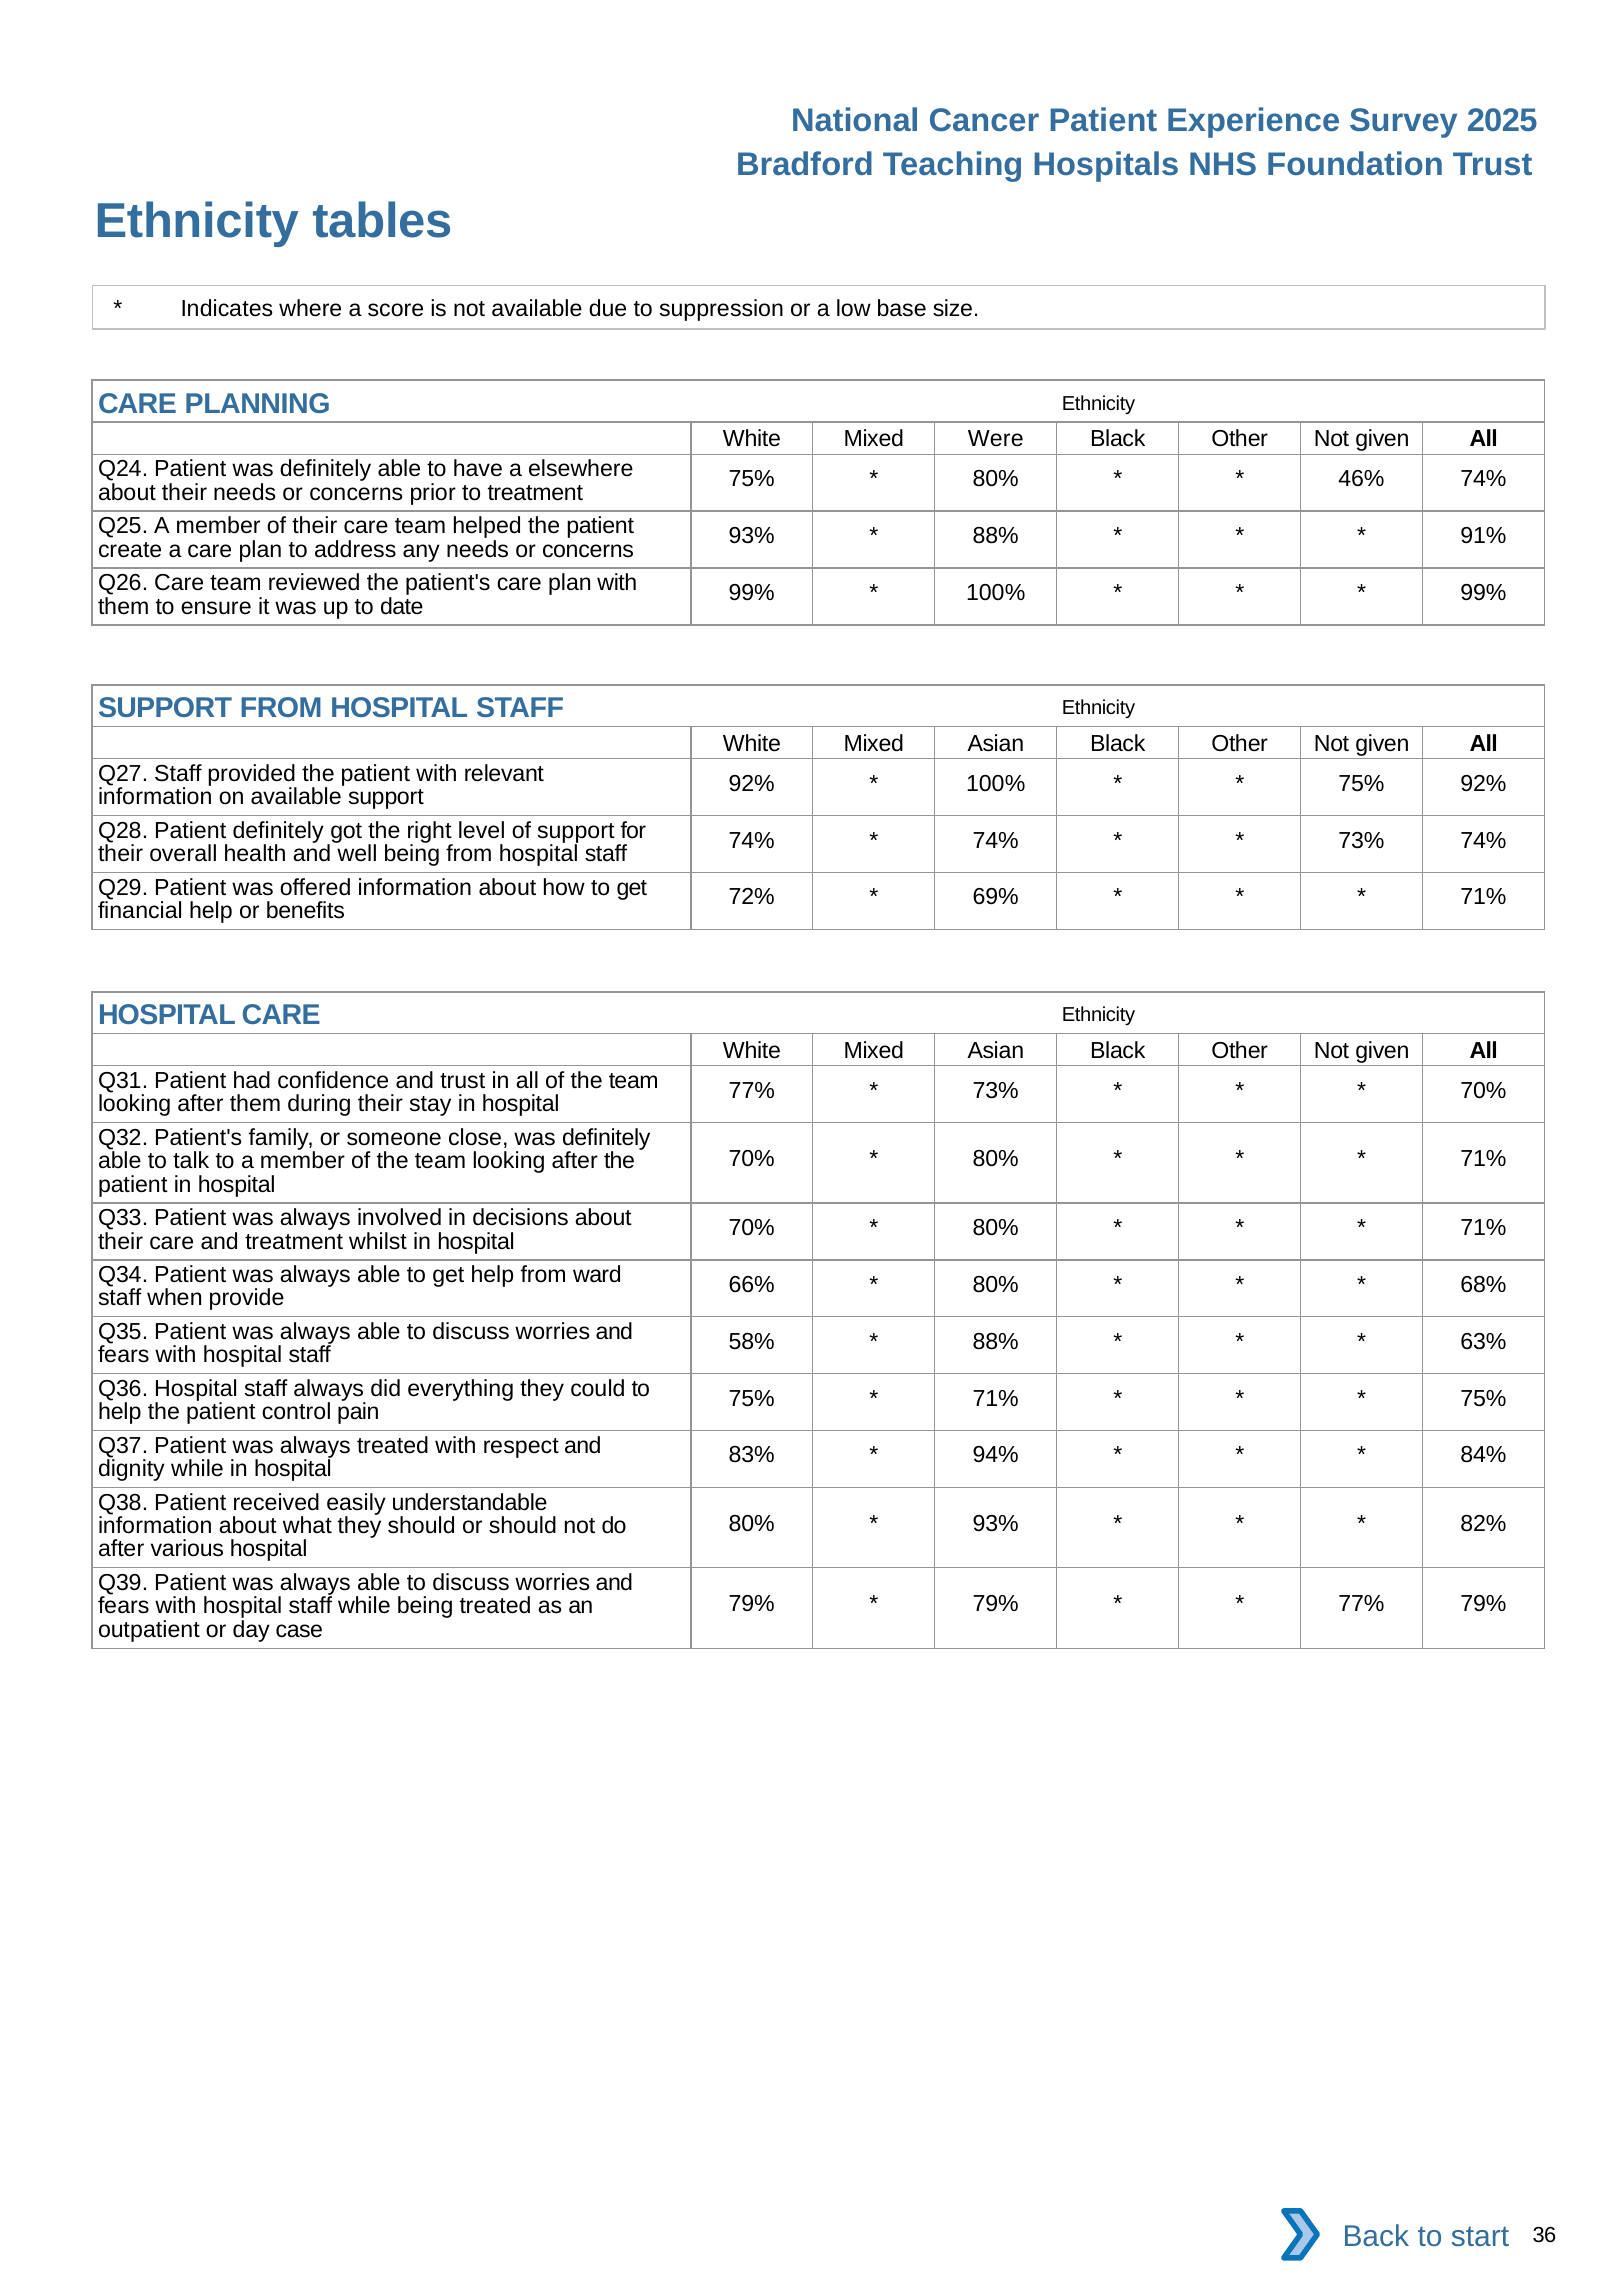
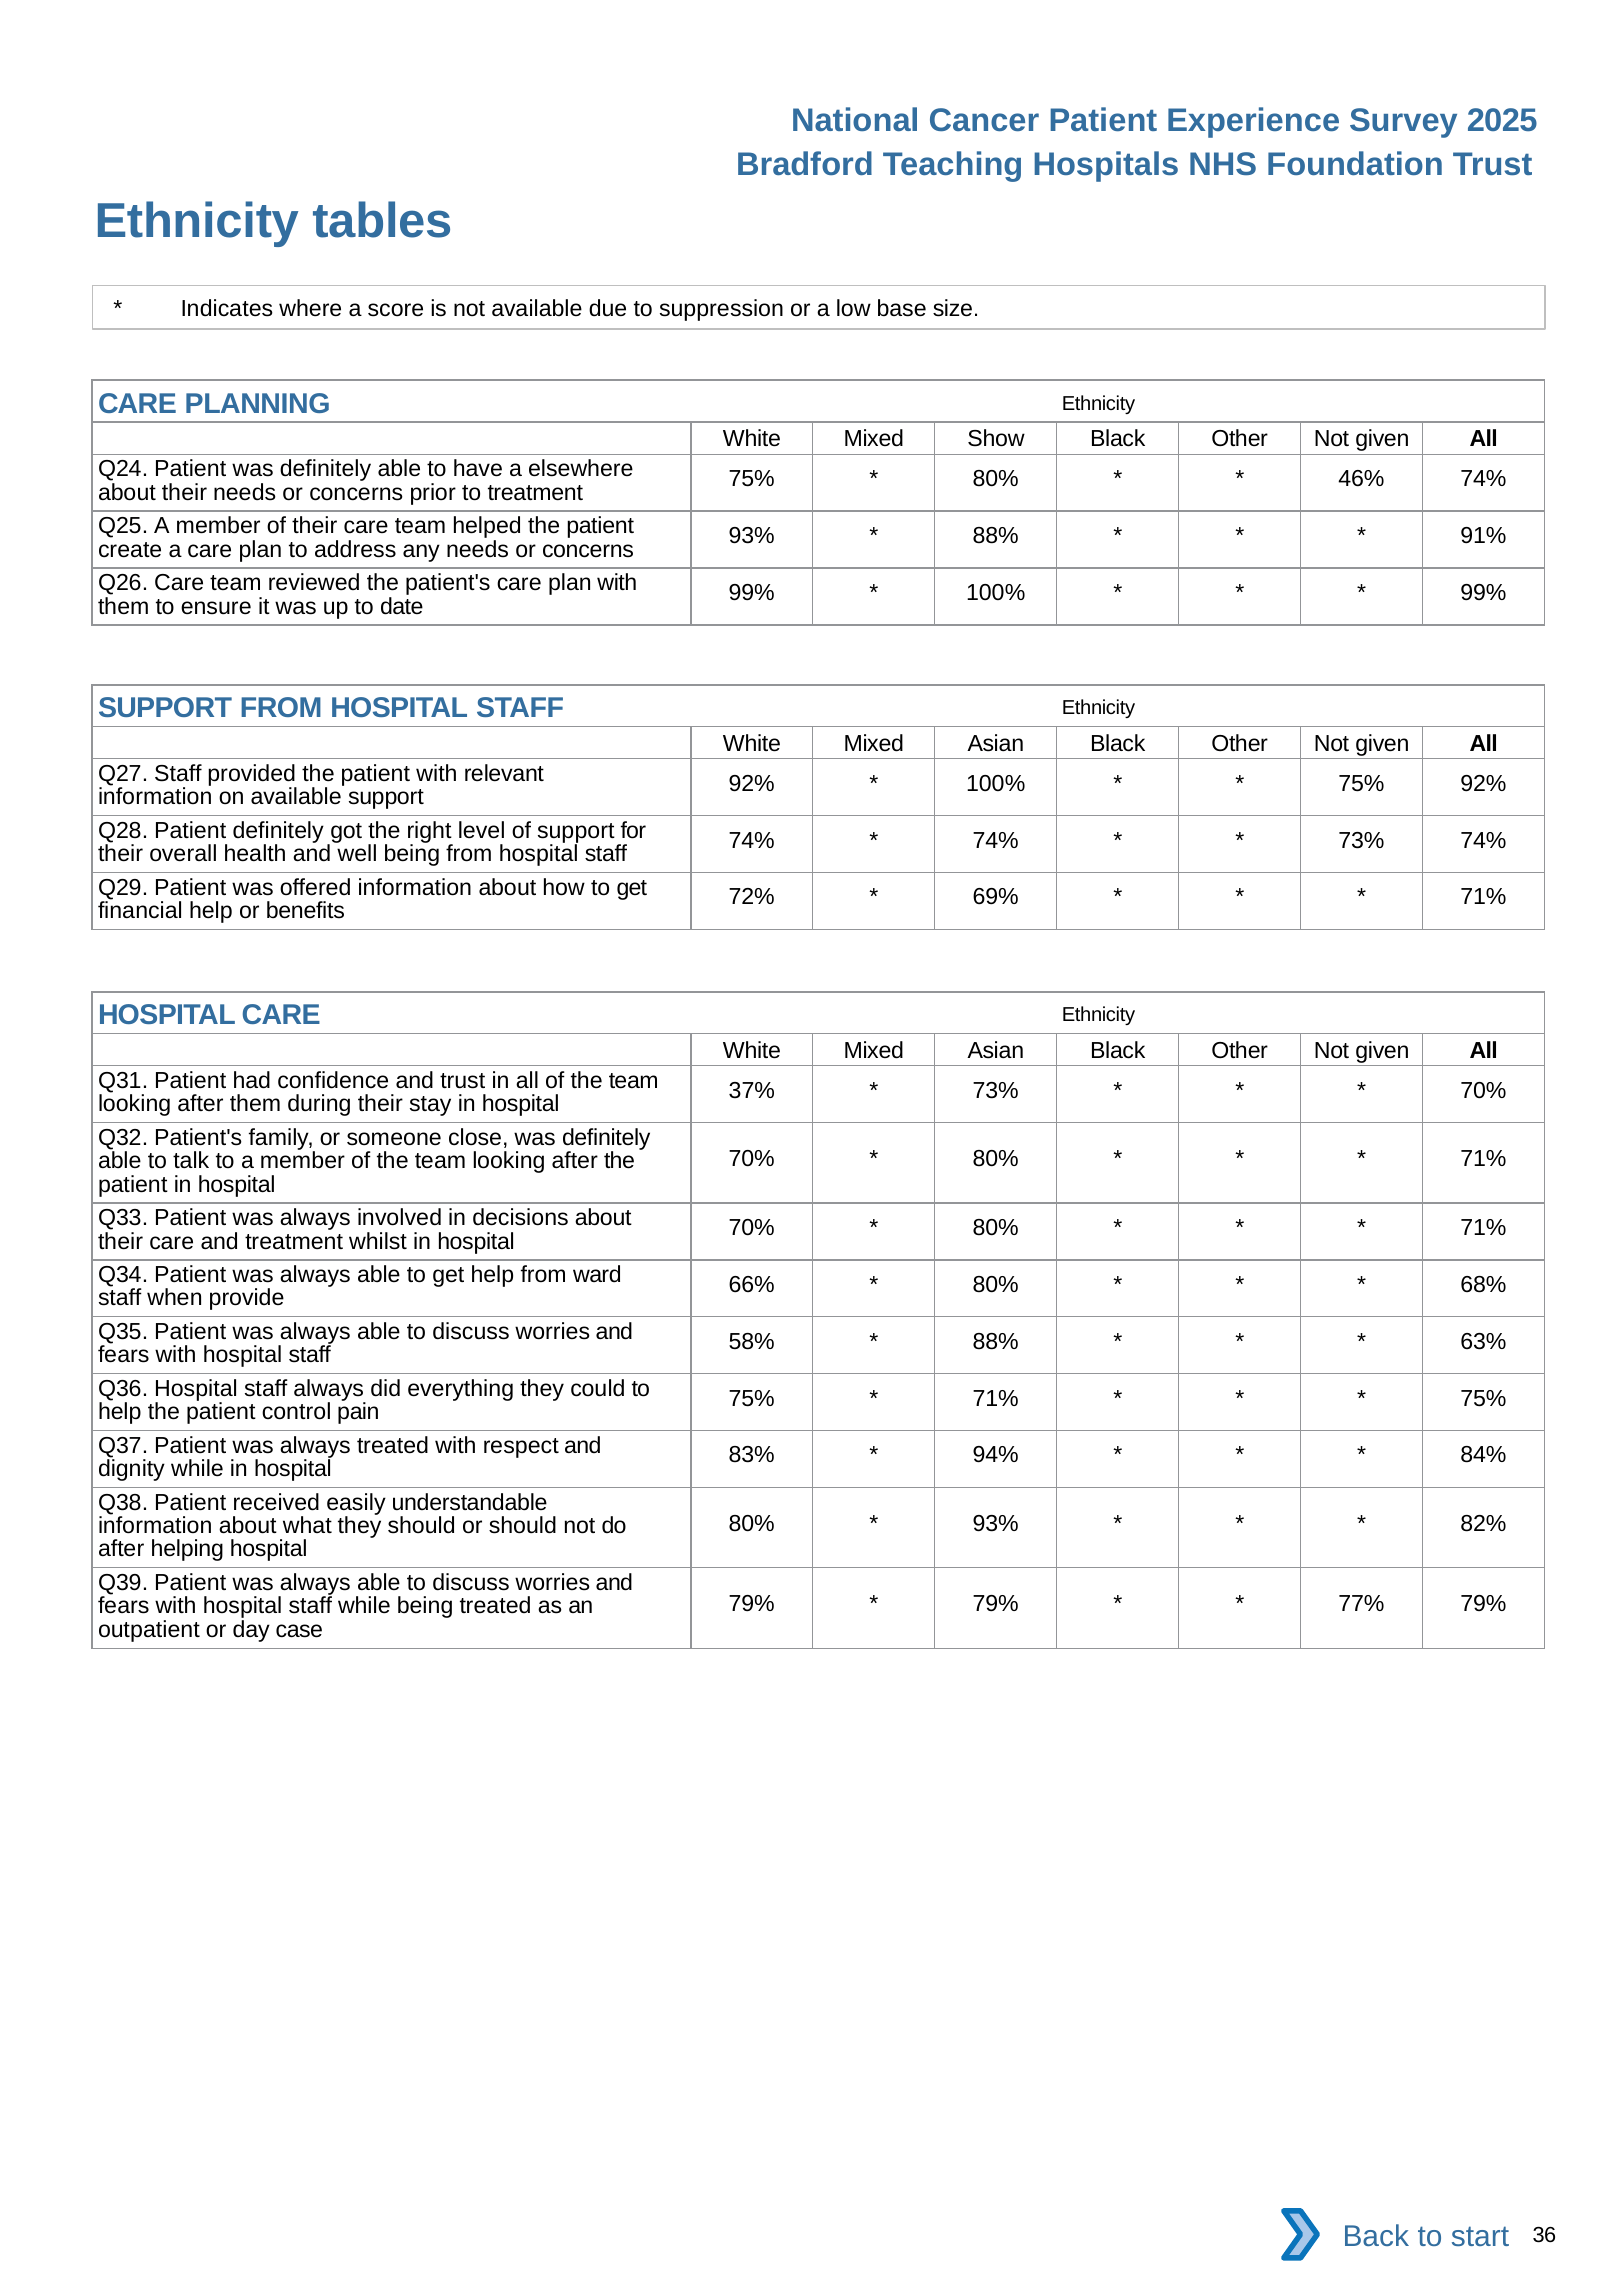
Were: Were -> Show (996, 439)
77%: 77% -> 37% (752, 1090)
various: various -> helping (187, 1549)
